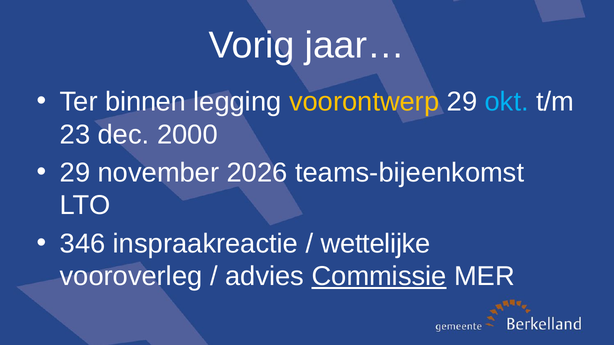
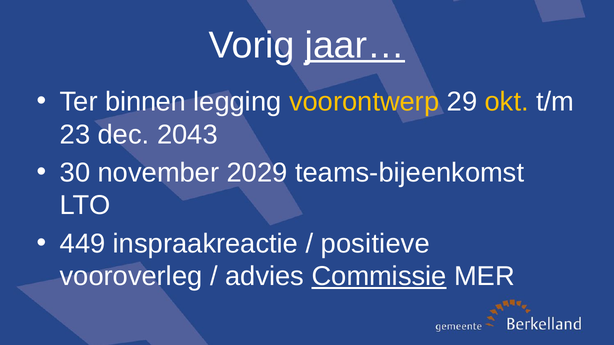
jaar… underline: none -> present (355, 45)
okt colour: light blue -> yellow (507, 102)
2000: 2000 -> 2043 (187, 135)
29: 29 -> 30 (75, 173)
2026: 2026 -> 2029 (257, 173)
346: 346 -> 449 (83, 244)
wettelijke: wettelijke -> positieve (375, 244)
